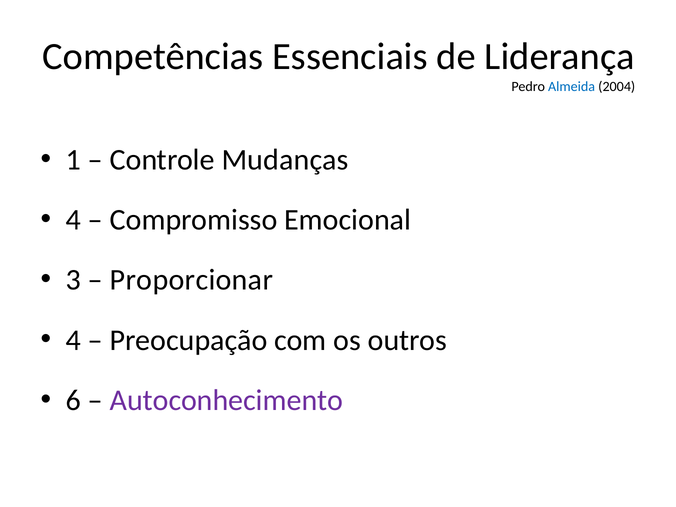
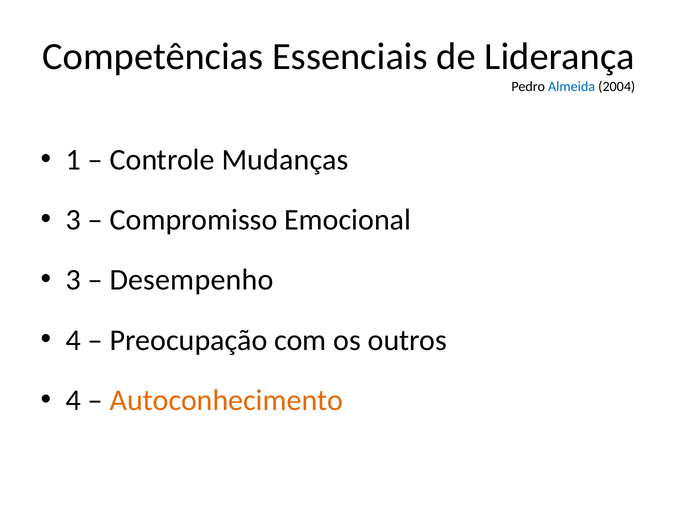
4: 4 -> 3 (74, 220)
Proporcionar: Proporcionar -> Desempenho (192, 280)
6: 6 -> 4 (74, 400)
Autoconhecimento colour: purple -> orange (226, 400)
